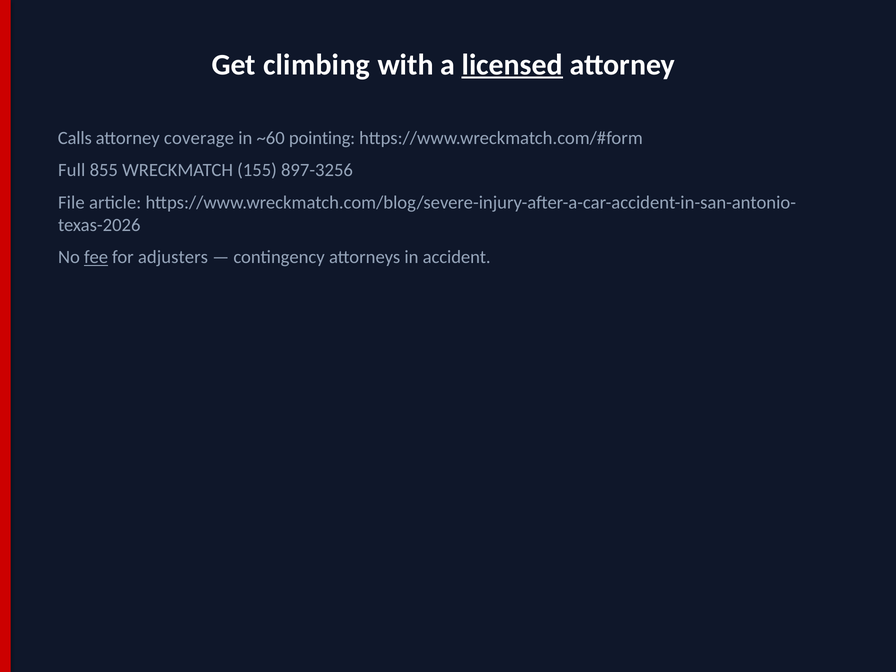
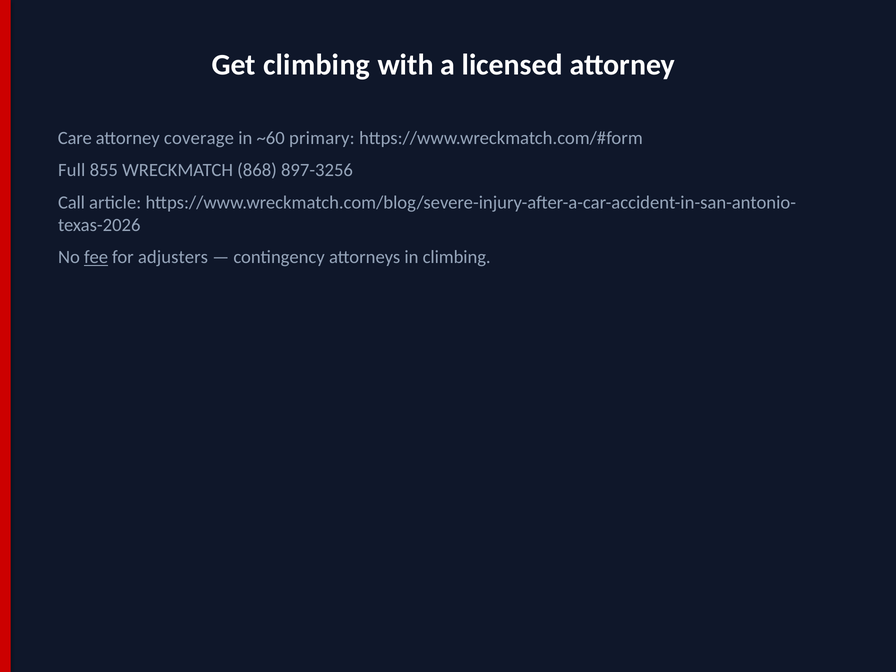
licensed underline: present -> none (512, 65)
Calls: Calls -> Care (75, 138)
pointing: pointing -> primary (322, 138)
155: 155 -> 868 (257, 170)
File: File -> Call (72, 203)
in accident: accident -> climbing (457, 257)
